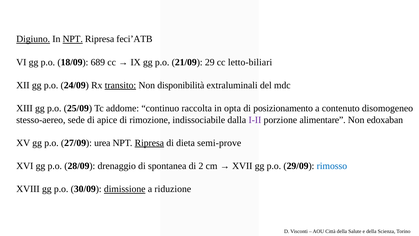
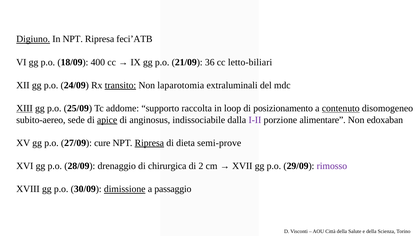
NPT underline: present -> none (73, 39)
689: 689 -> 400 (98, 62)
29: 29 -> 36 (210, 62)
disponibilità: disponibilità -> laparotomia (181, 85)
XIII underline: none -> present (25, 108)
continuo: continuo -> supporto (160, 108)
opta: opta -> loop (233, 108)
contenuto underline: none -> present (341, 108)
stesso-aereo: stesso-aereo -> subito-aereo (41, 120)
apice underline: none -> present (107, 120)
rimozione: rimozione -> anginosus (150, 120)
urea: urea -> cure (102, 143)
spontanea: spontanea -> chirurgica (167, 166)
rimosso colour: blue -> purple (332, 166)
riduzione: riduzione -> passaggio (173, 189)
